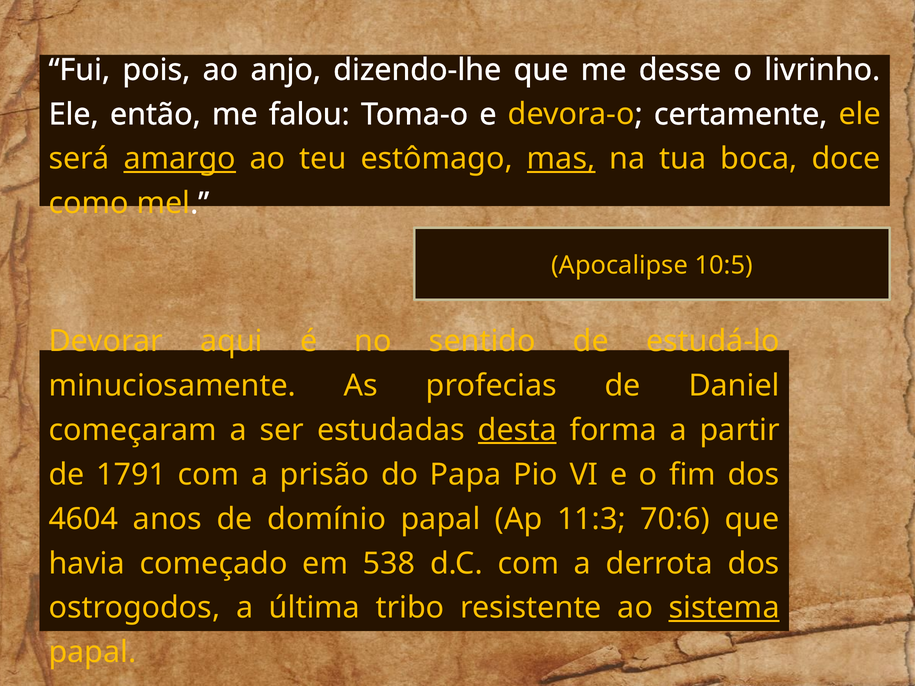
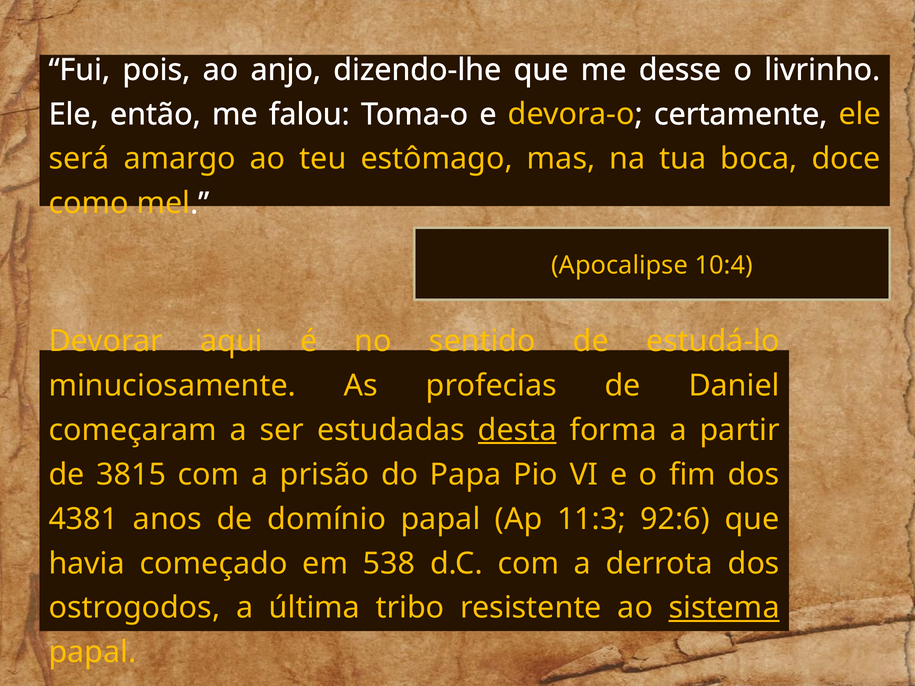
amargo underline: present -> none (180, 159)
mas underline: present -> none (561, 159)
10:5: 10:5 -> 10:4 (724, 266)
1791: 1791 -> 3815 (131, 475)
4604: 4604 -> 4381 (83, 519)
70:6: 70:6 -> 92:6 (675, 519)
